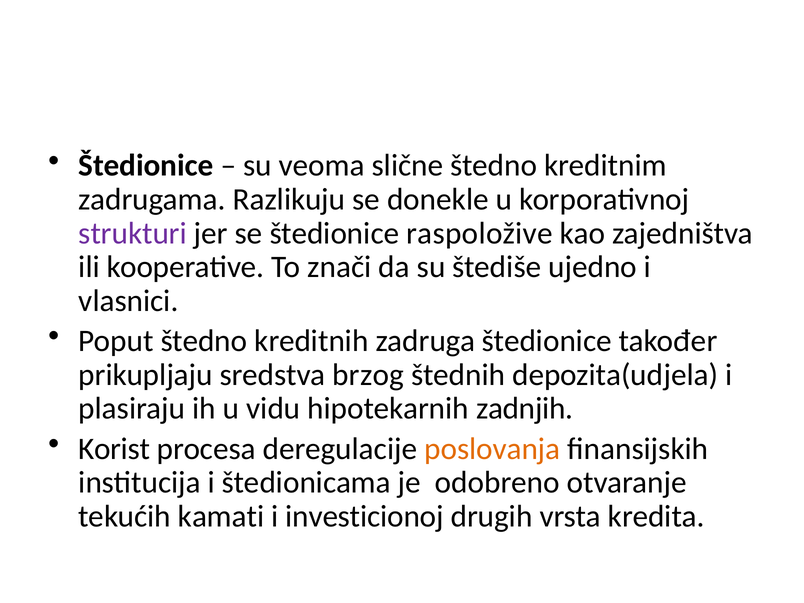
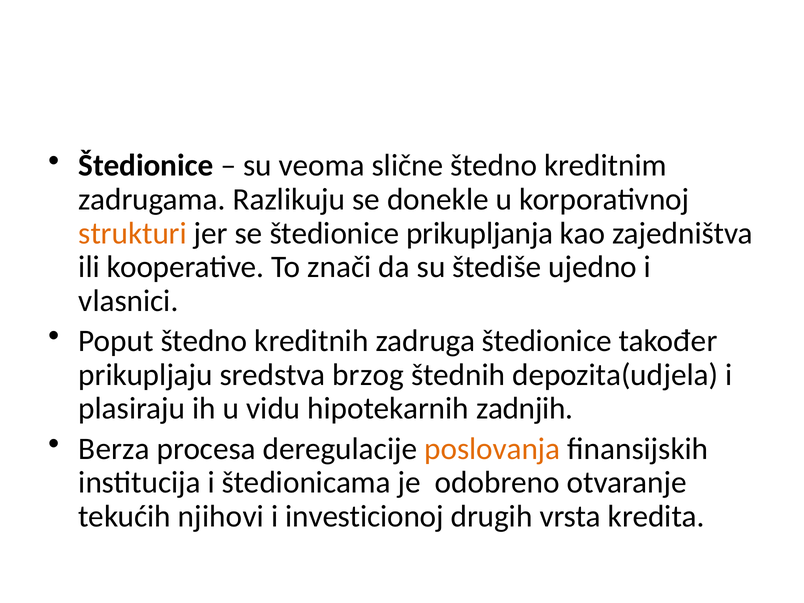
strukturi colour: purple -> orange (133, 233)
raspoložive: raspoložive -> prikupljanja (480, 233)
Korist: Korist -> Berza (114, 449)
kamati: kamati -> njihovi (221, 516)
